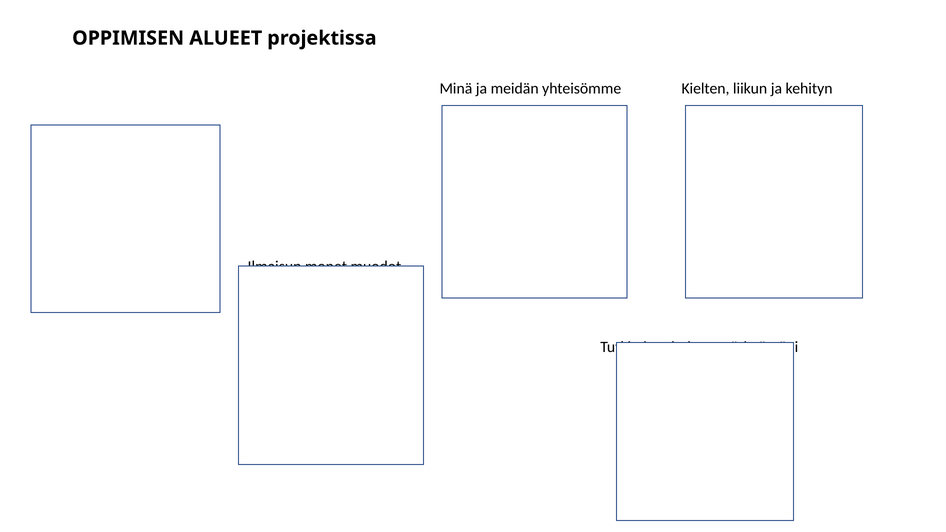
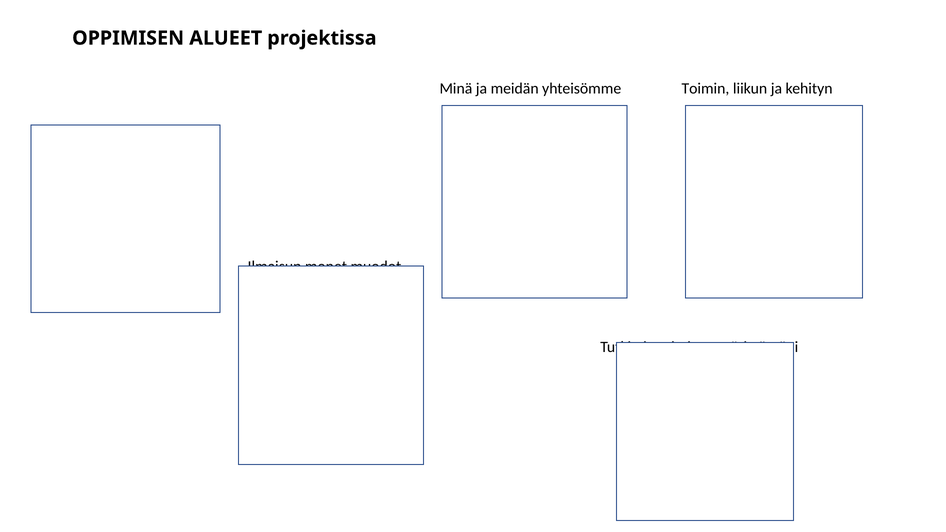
yhteisömme Kielten: Kielten -> Toimin (705, 88)
